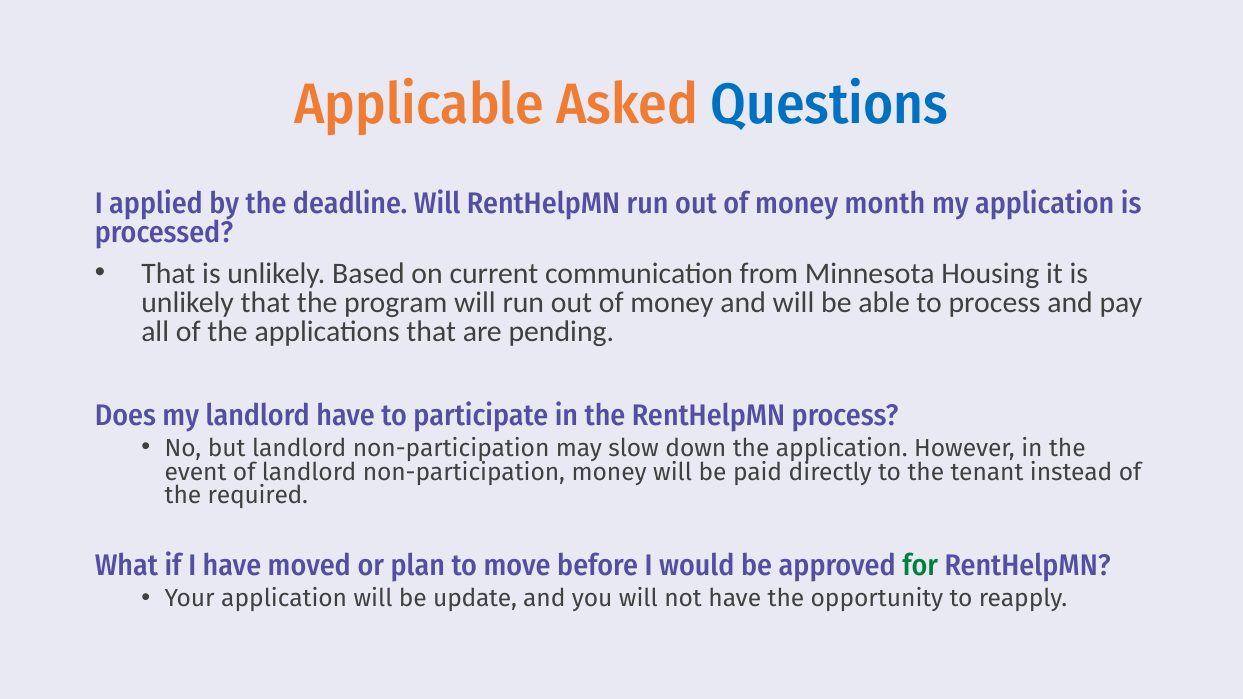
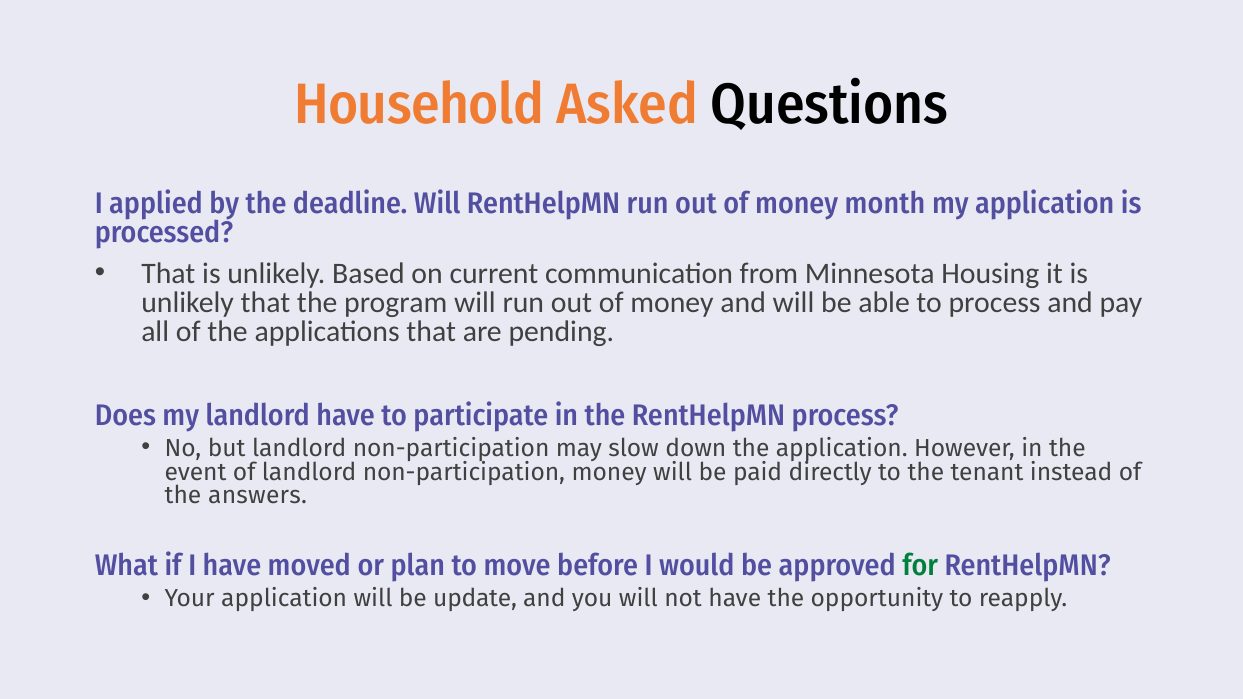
Applicable: Applicable -> Household (419, 104)
Questions colour: blue -> black (829, 104)
required: required -> answers (258, 496)
